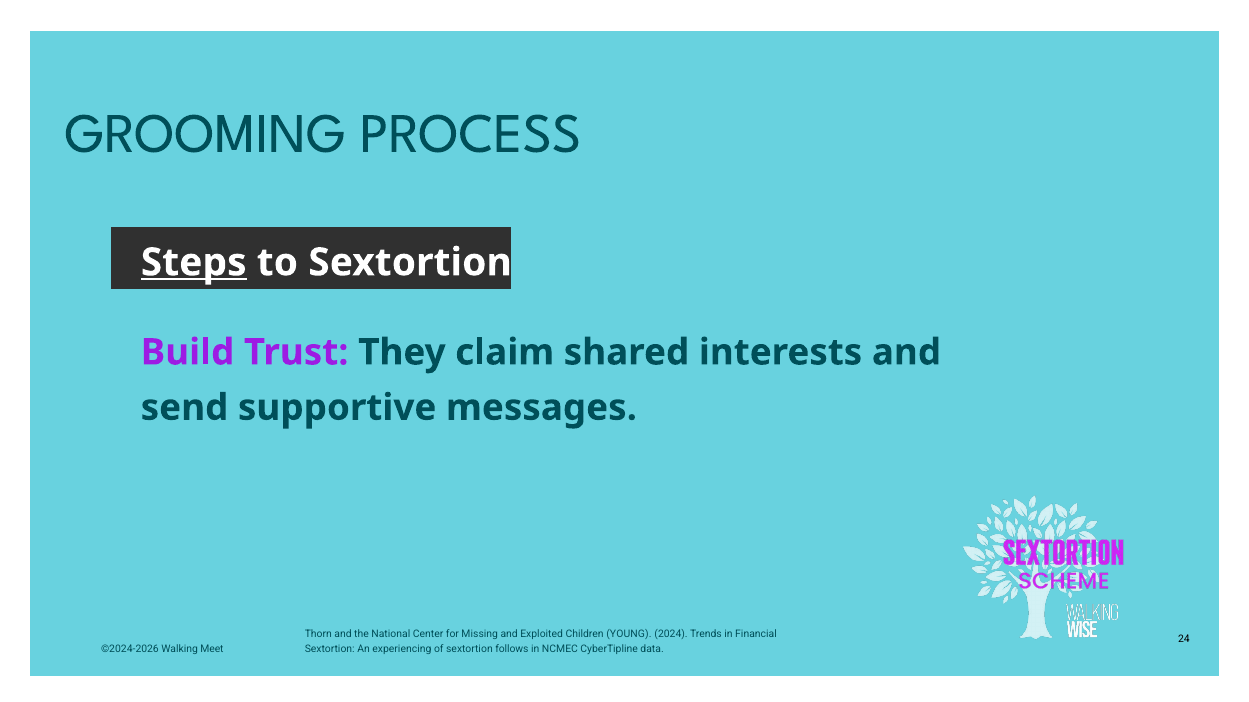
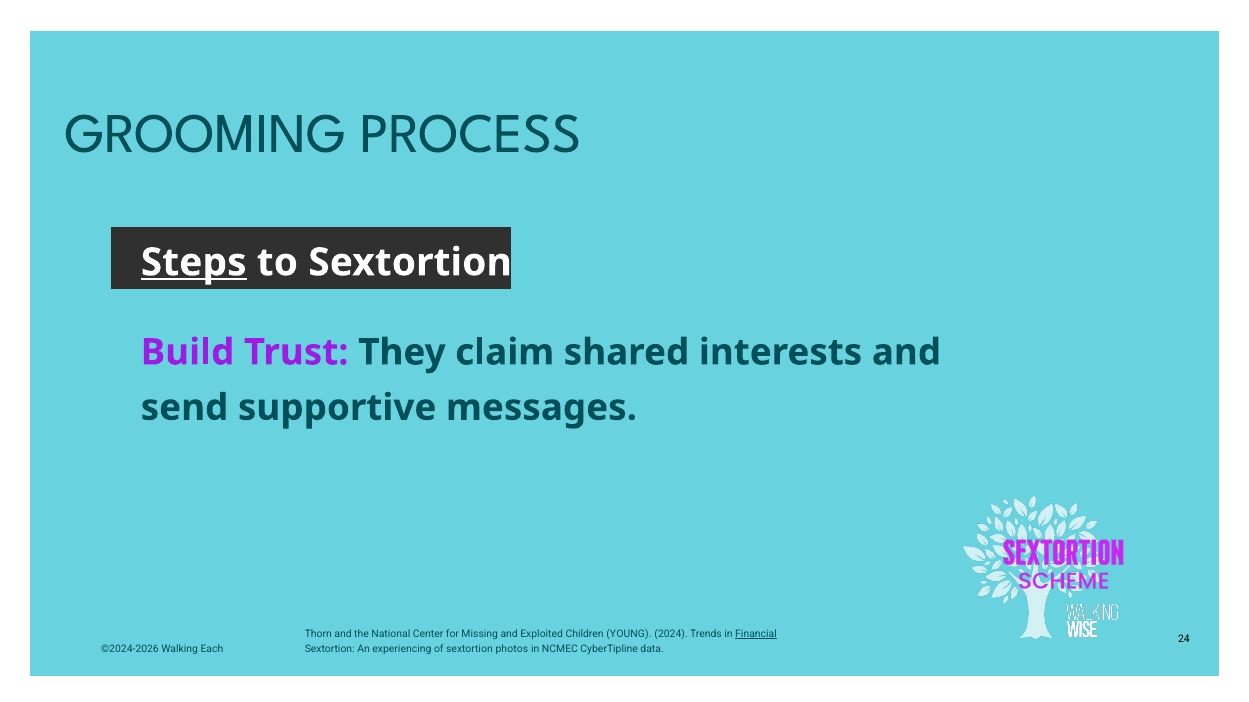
Financial underline: none -> present (756, 635)
Meet: Meet -> Each (212, 649)
follows: follows -> photos (512, 649)
